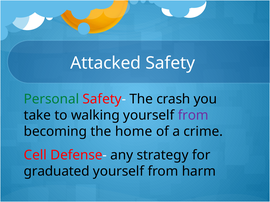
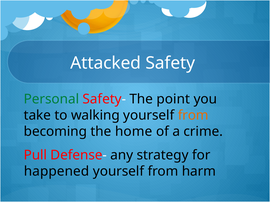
crash: crash -> point (173, 99)
from colour: purple -> orange (193, 116)
Cell: Cell -> Pull (35, 155)
graduated: graduated -> happened (57, 172)
